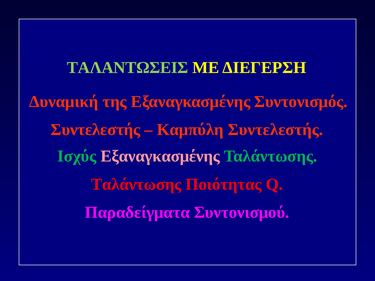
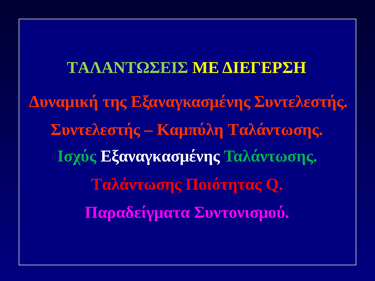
Εξαναγκασμένης Συντονισμός: Συντονισμός -> Συντελεστής (301, 102)
Καμπύλη Συντελεστής: Συντελεστής -> Ταλάντωσης (276, 130)
Εξαναγκασμένης colour: pink -> white (160, 156)
